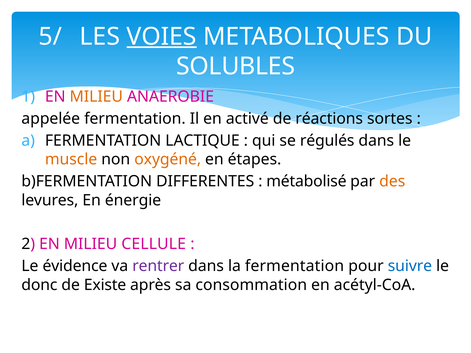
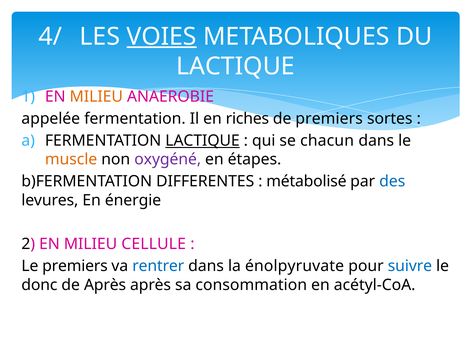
5/: 5/ -> 4/ (50, 37)
SOLUBLES: SOLUBLES -> LACTIQUE (235, 66)
activé: activé -> riches (247, 119)
de réactions: réactions -> premiers (329, 119)
LACTIQUE underline: none -> present (203, 141)
régulés: régulés -> chacun (327, 141)
oxygéné colour: orange -> purple (168, 160)
des colour: orange -> blue (392, 182)
Le évidence: évidence -> premiers (75, 266)
rentrer colour: purple -> blue (158, 266)
la fermentation: fermentation -> énolpyruvate (295, 266)
de Existe: Existe -> Après (105, 285)
